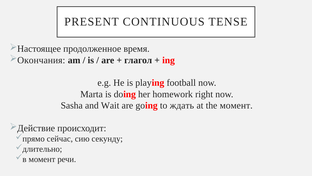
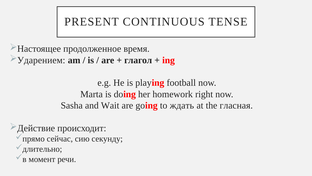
Окончания: Окончания -> Ударением (41, 60)
the момент: момент -> гласная (236, 105)
